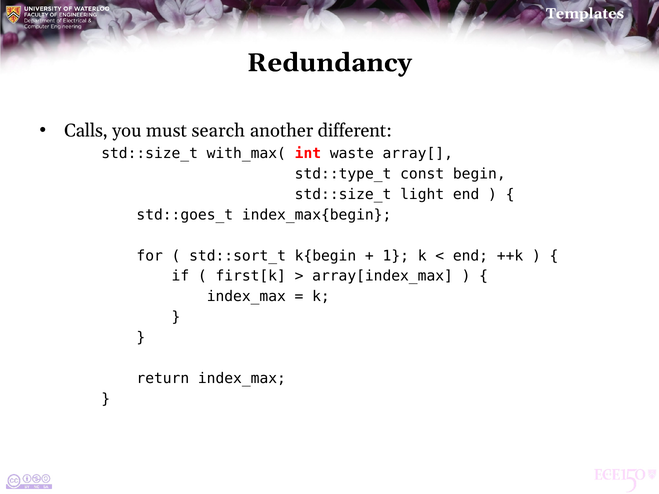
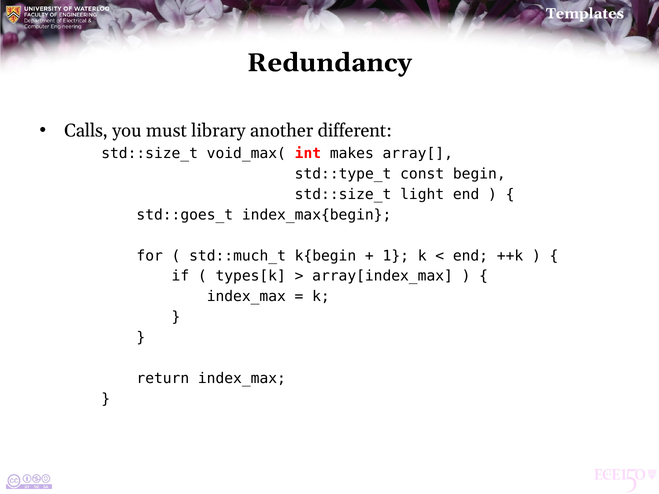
search: search -> library (218, 131)
with_max(: with_max( -> void_max( (246, 153)
waste: waste -> makes (352, 153)
std::sort_t: std::sort_t -> std::much_t (238, 256)
first[k: first[k -> types[k (251, 276)
